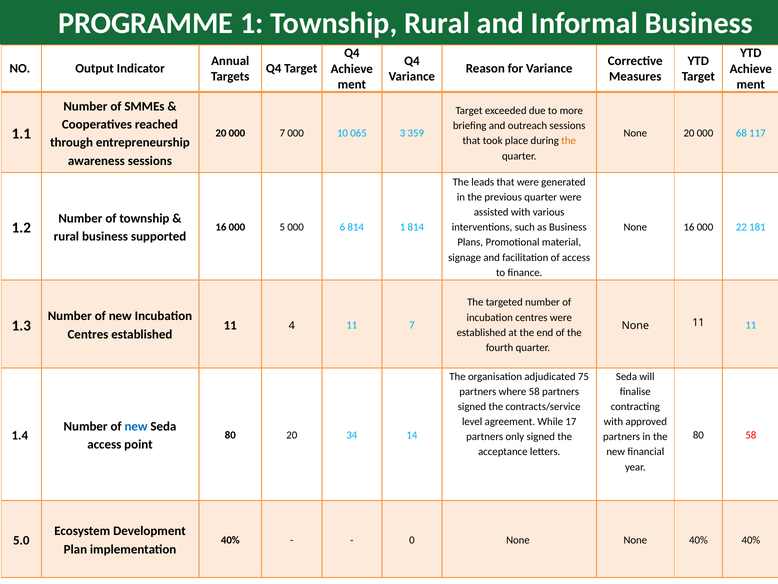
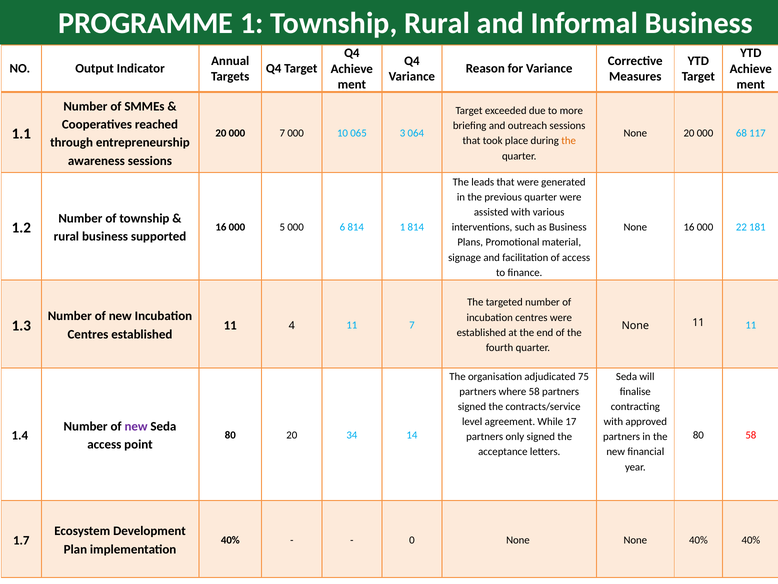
359: 359 -> 064 (416, 133)
new colour: blue -> purple (136, 426)
5.0: 5.0 -> 1.7 (21, 540)
